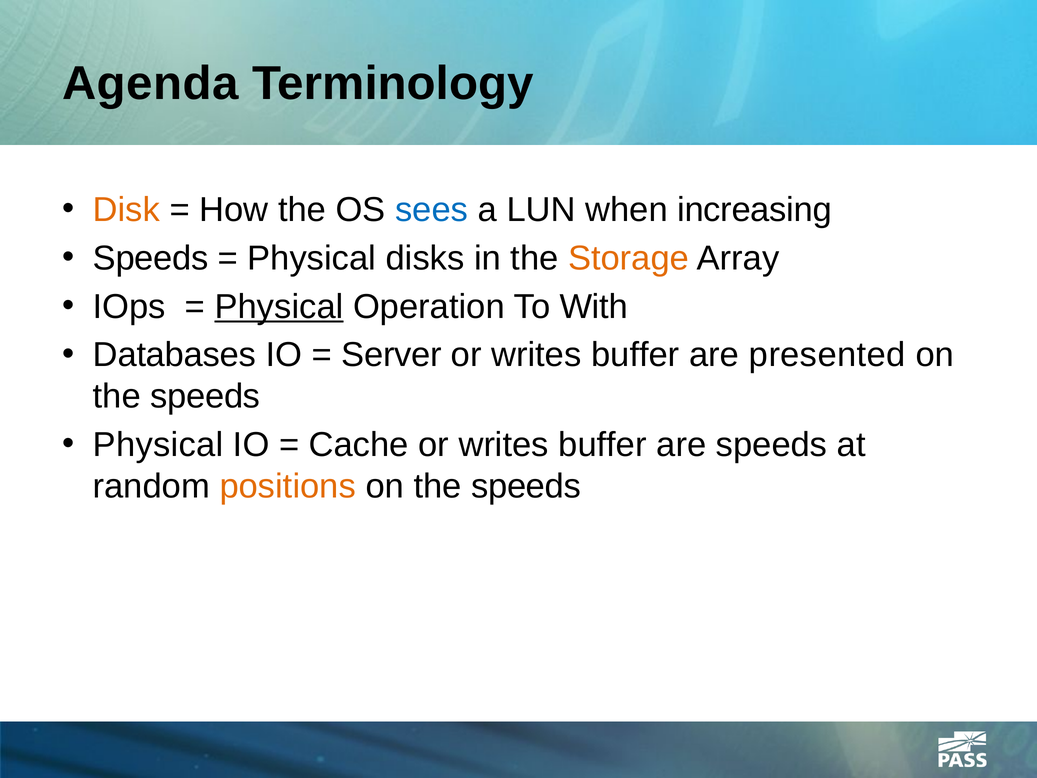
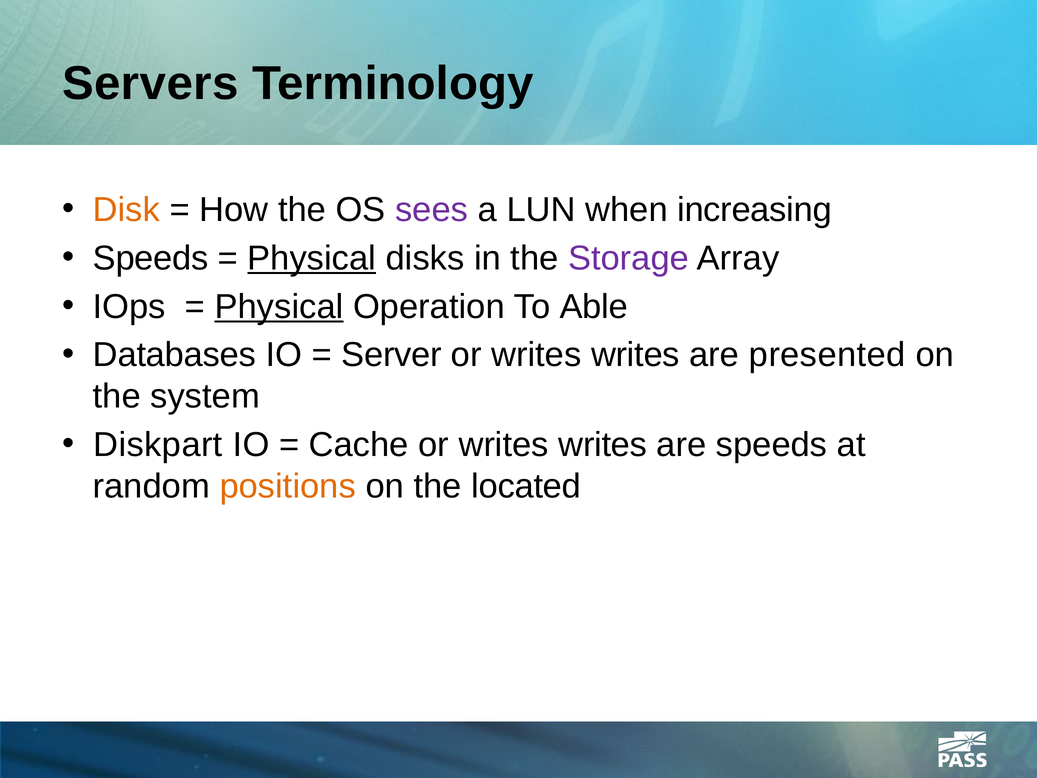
Agenda: Agenda -> Servers (150, 83)
sees colour: blue -> purple (432, 210)
Physical underline: none -> present (312, 258)
Storage colour: orange -> purple (629, 258)
With: With -> Able (594, 307)
buffer: buffer -> writes (635, 355)
speeds: speeds -> system (205, 396)
Physical: Physical -> Diskpart (158, 445)
buffer: buffer -> writes (603, 445)
speeds: speeds -> located (526, 486)
